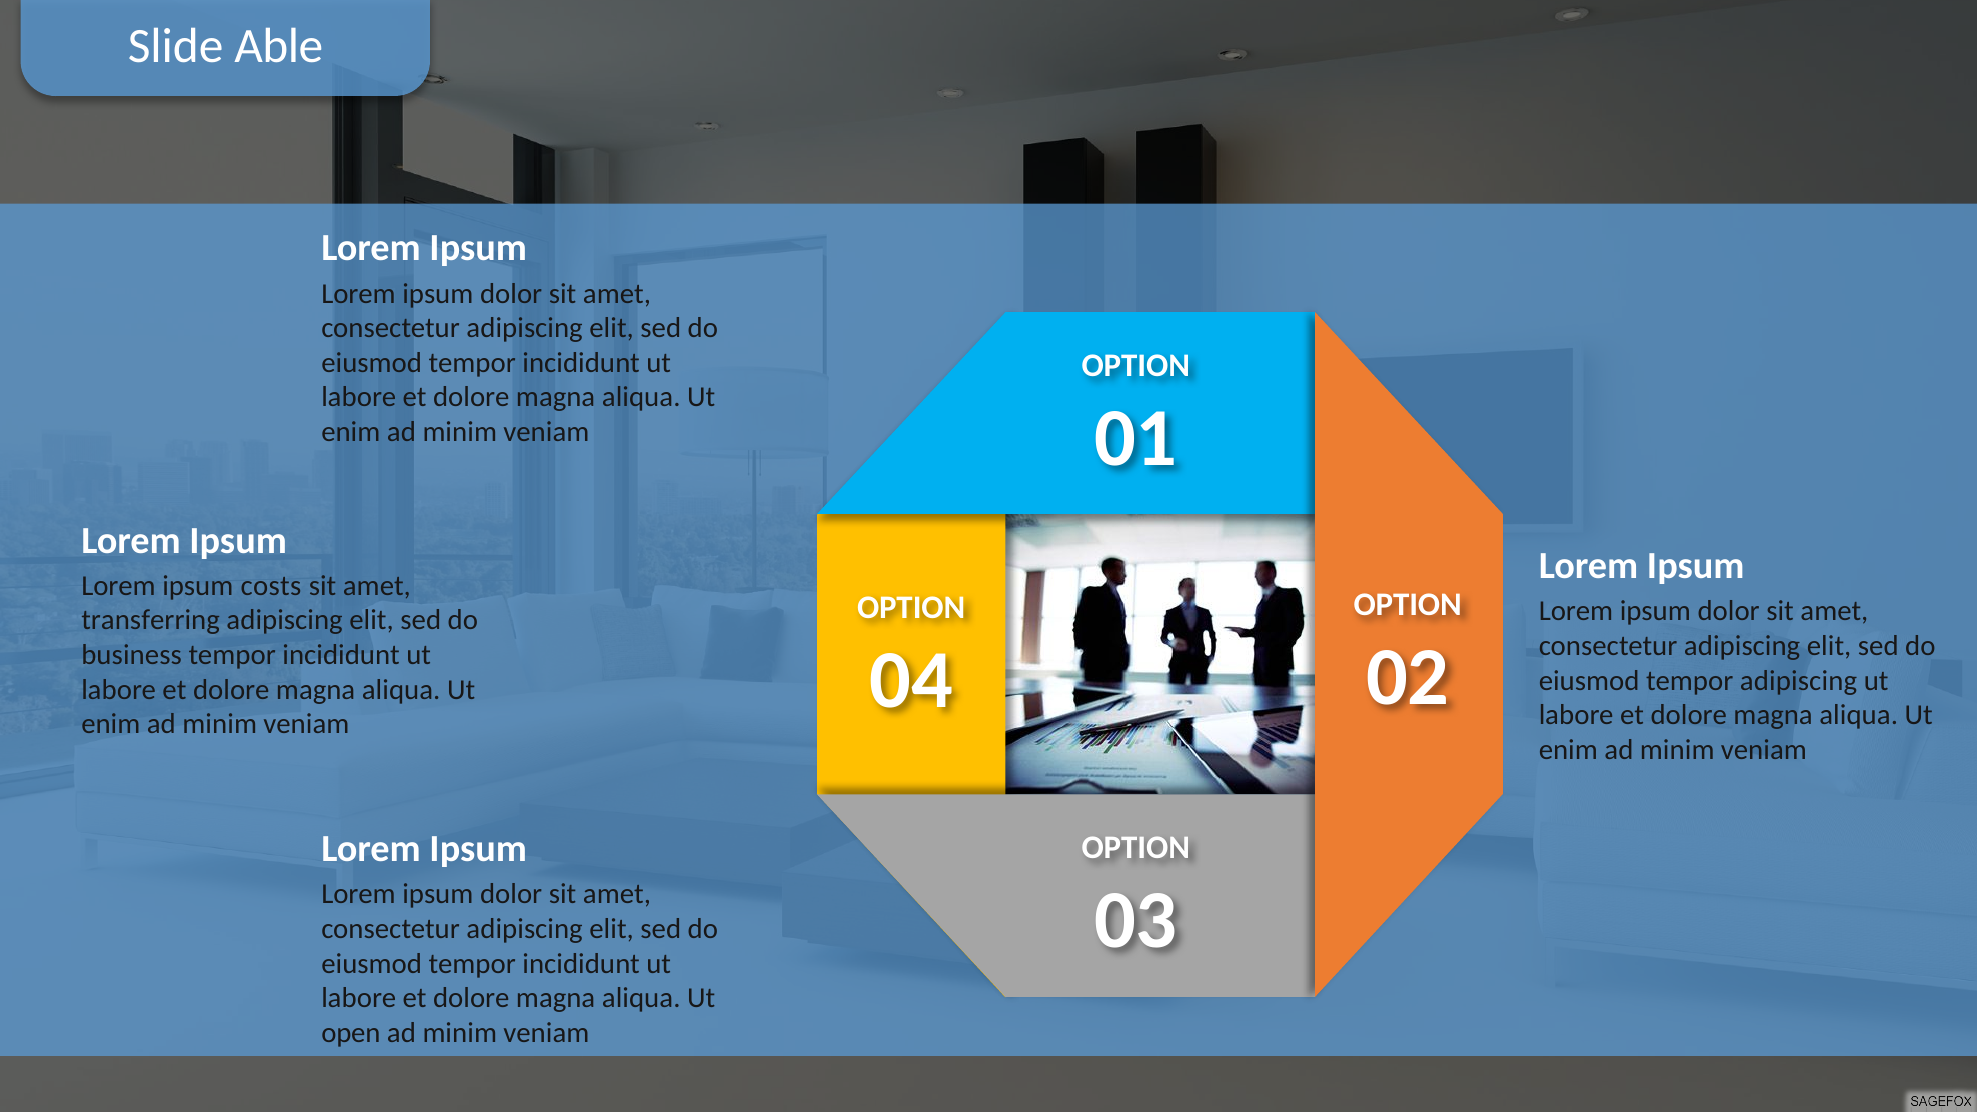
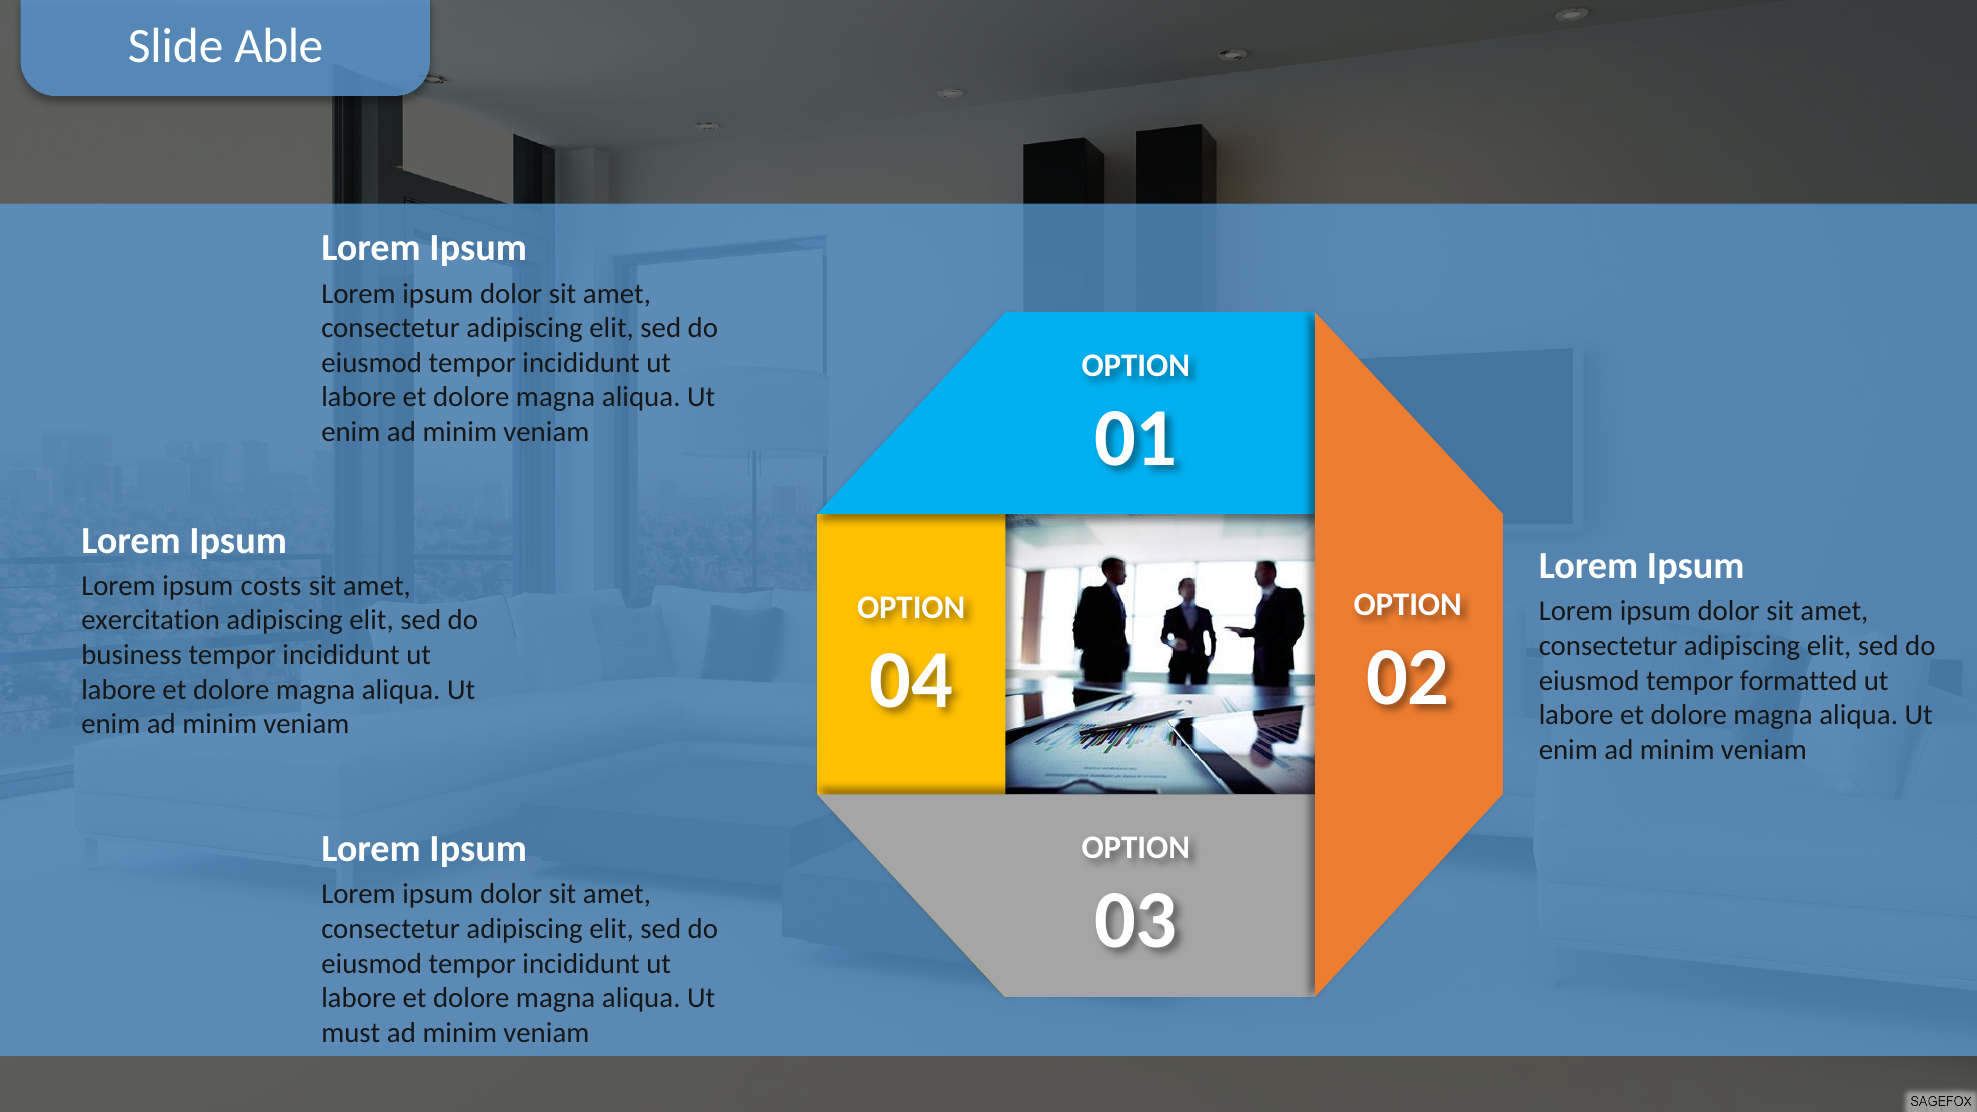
transferring: transferring -> exercitation (151, 620)
tempor adipiscing: adipiscing -> formatted (1799, 681)
open: open -> must (351, 1033)
